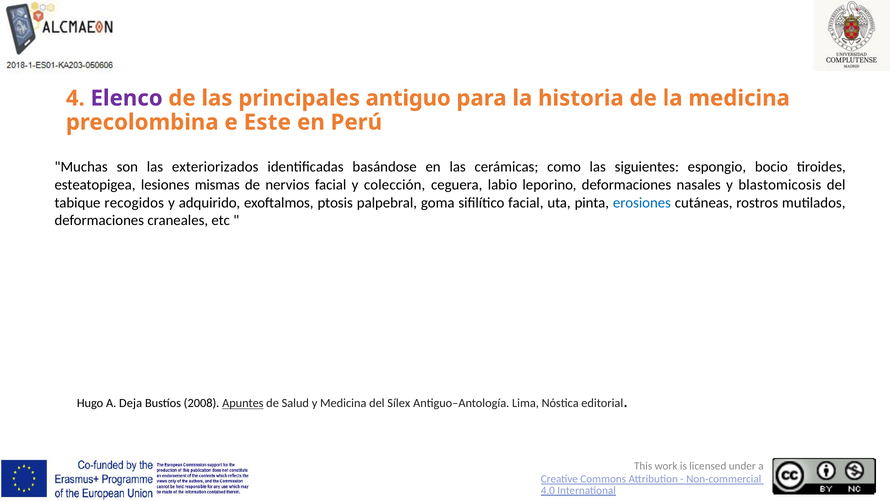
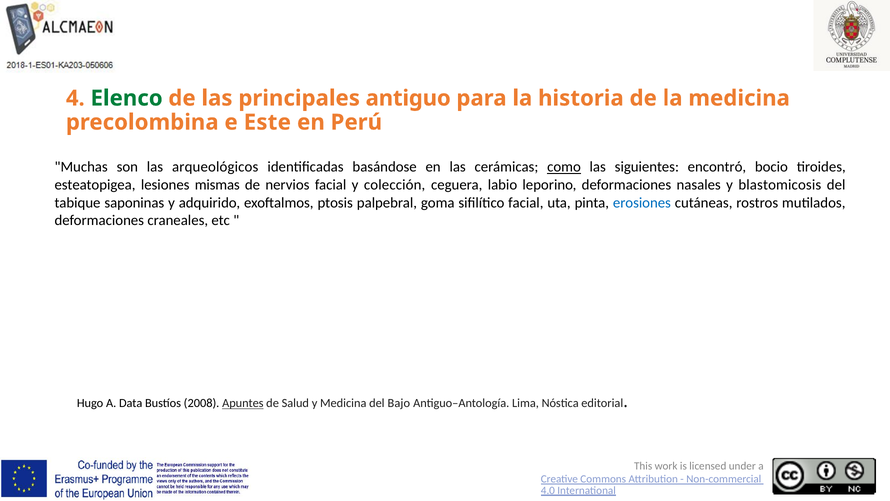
Elenco colour: purple -> green (127, 98)
exteriorizados: exteriorizados -> arqueológicos (215, 167)
como underline: none -> present (564, 167)
espongio: espongio -> encontró (717, 167)
recogidos: recogidos -> saponinas (134, 203)
Deja: Deja -> Data (131, 403)
Sílex: Sílex -> Bajo (399, 403)
